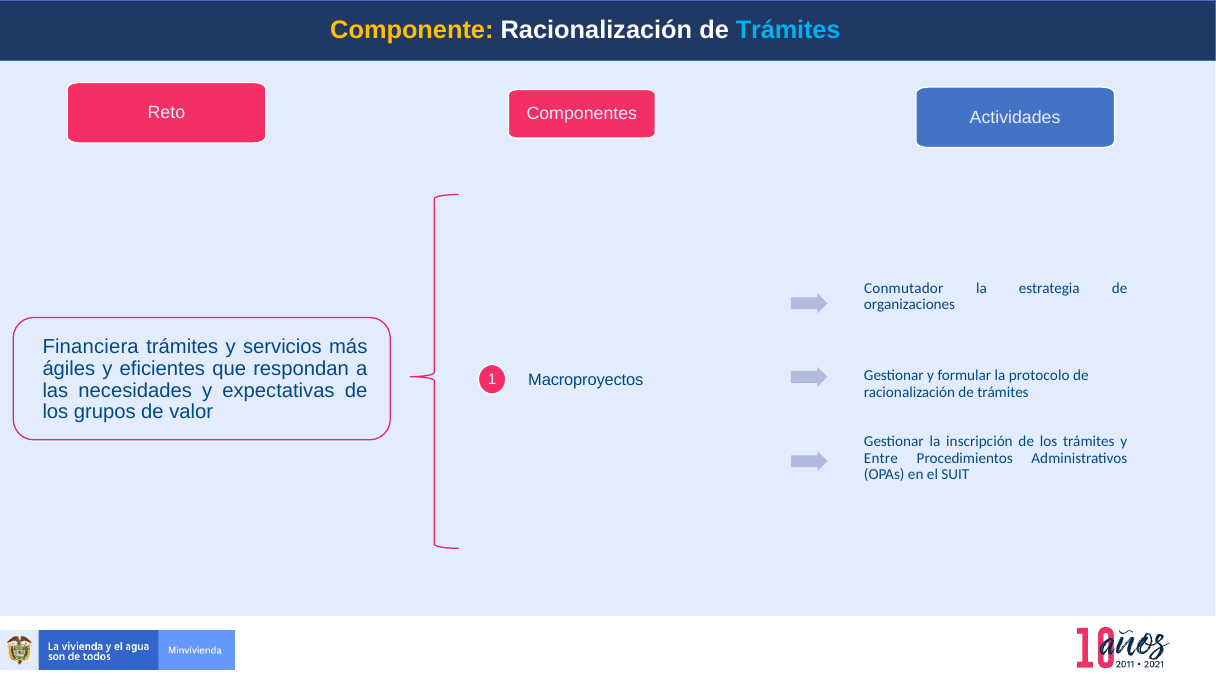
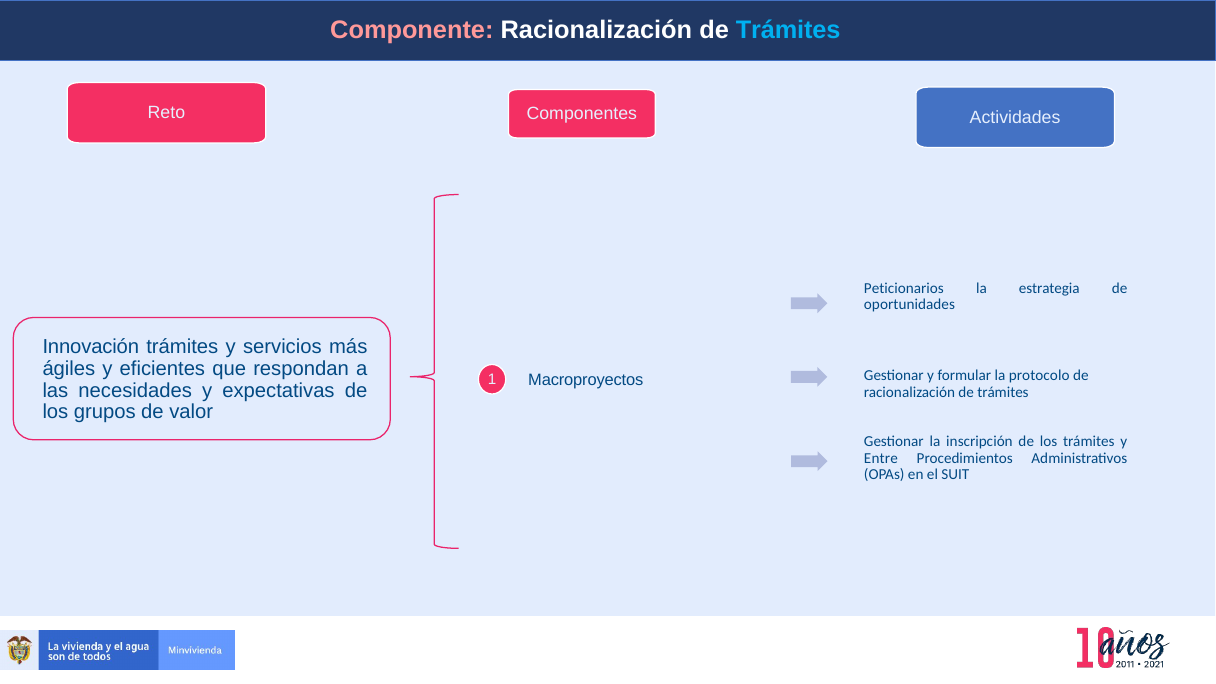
Componente colour: yellow -> pink (412, 30)
Conmutador: Conmutador -> Peticionarios (904, 288)
organizaciones: organizaciones -> oportunidades (909, 304)
Financiera: Financiera -> Innovación (91, 347)
